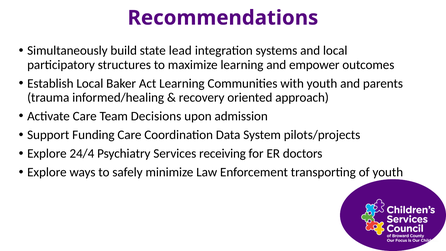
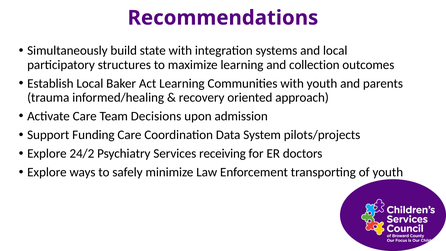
state lead: lead -> with (180, 51)
empower: empower -> collection (314, 65)
24/4: 24/4 -> 24/2 (82, 154)
